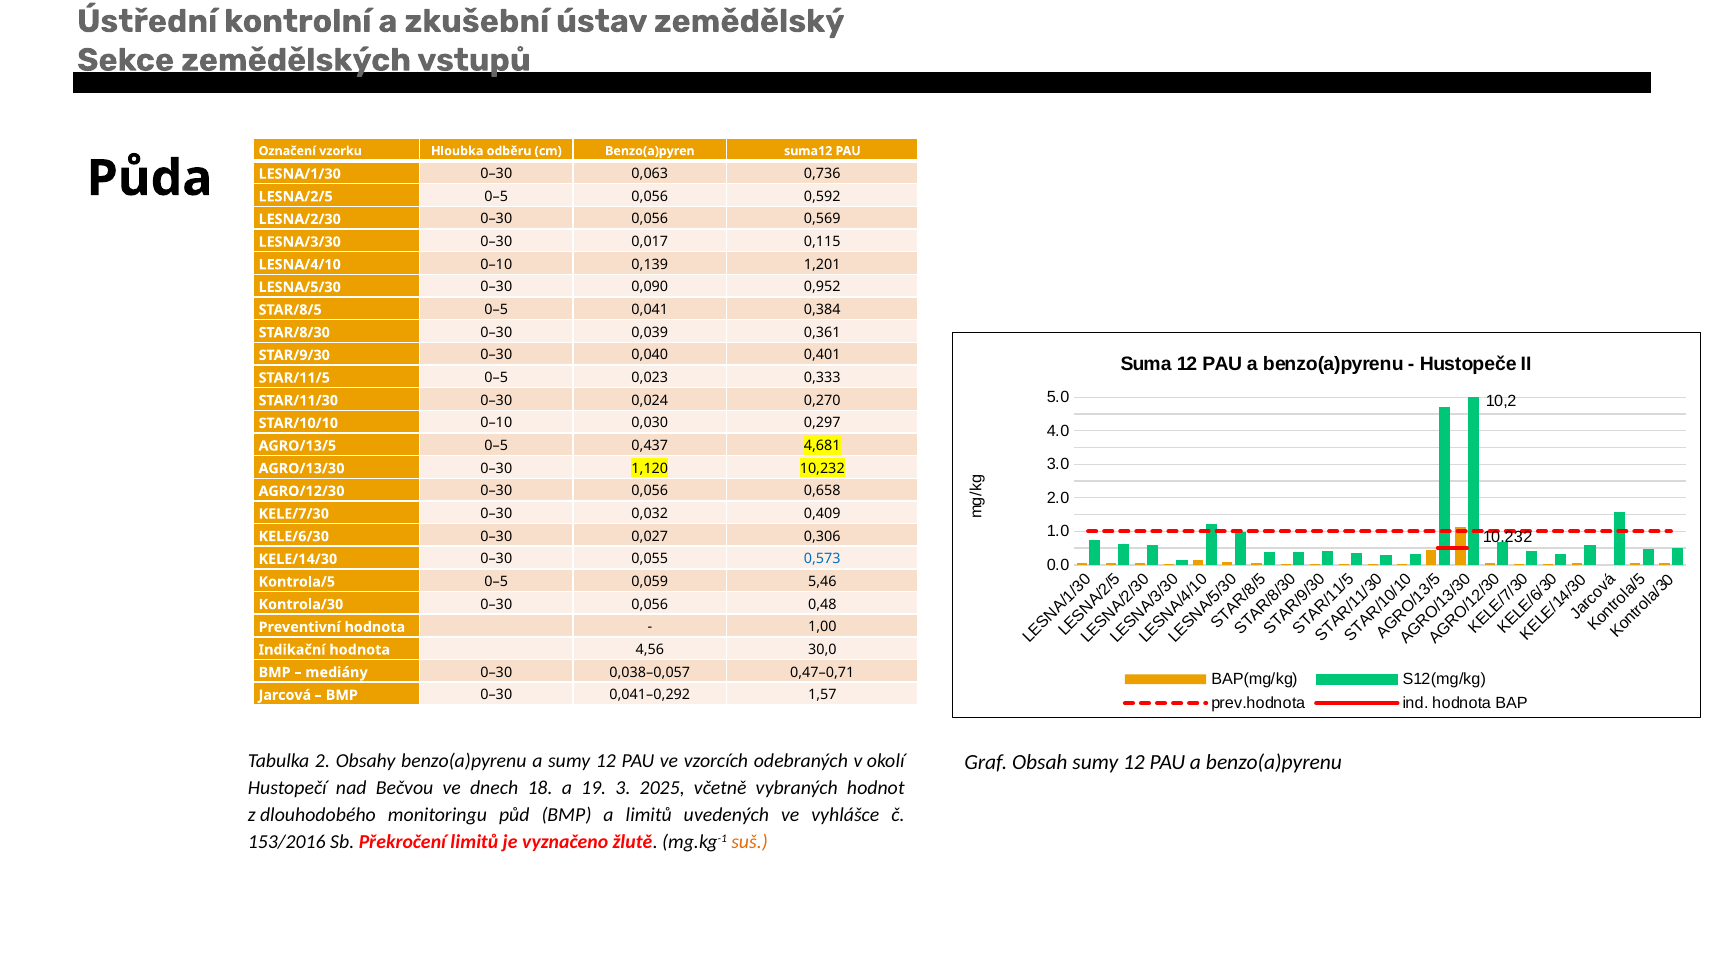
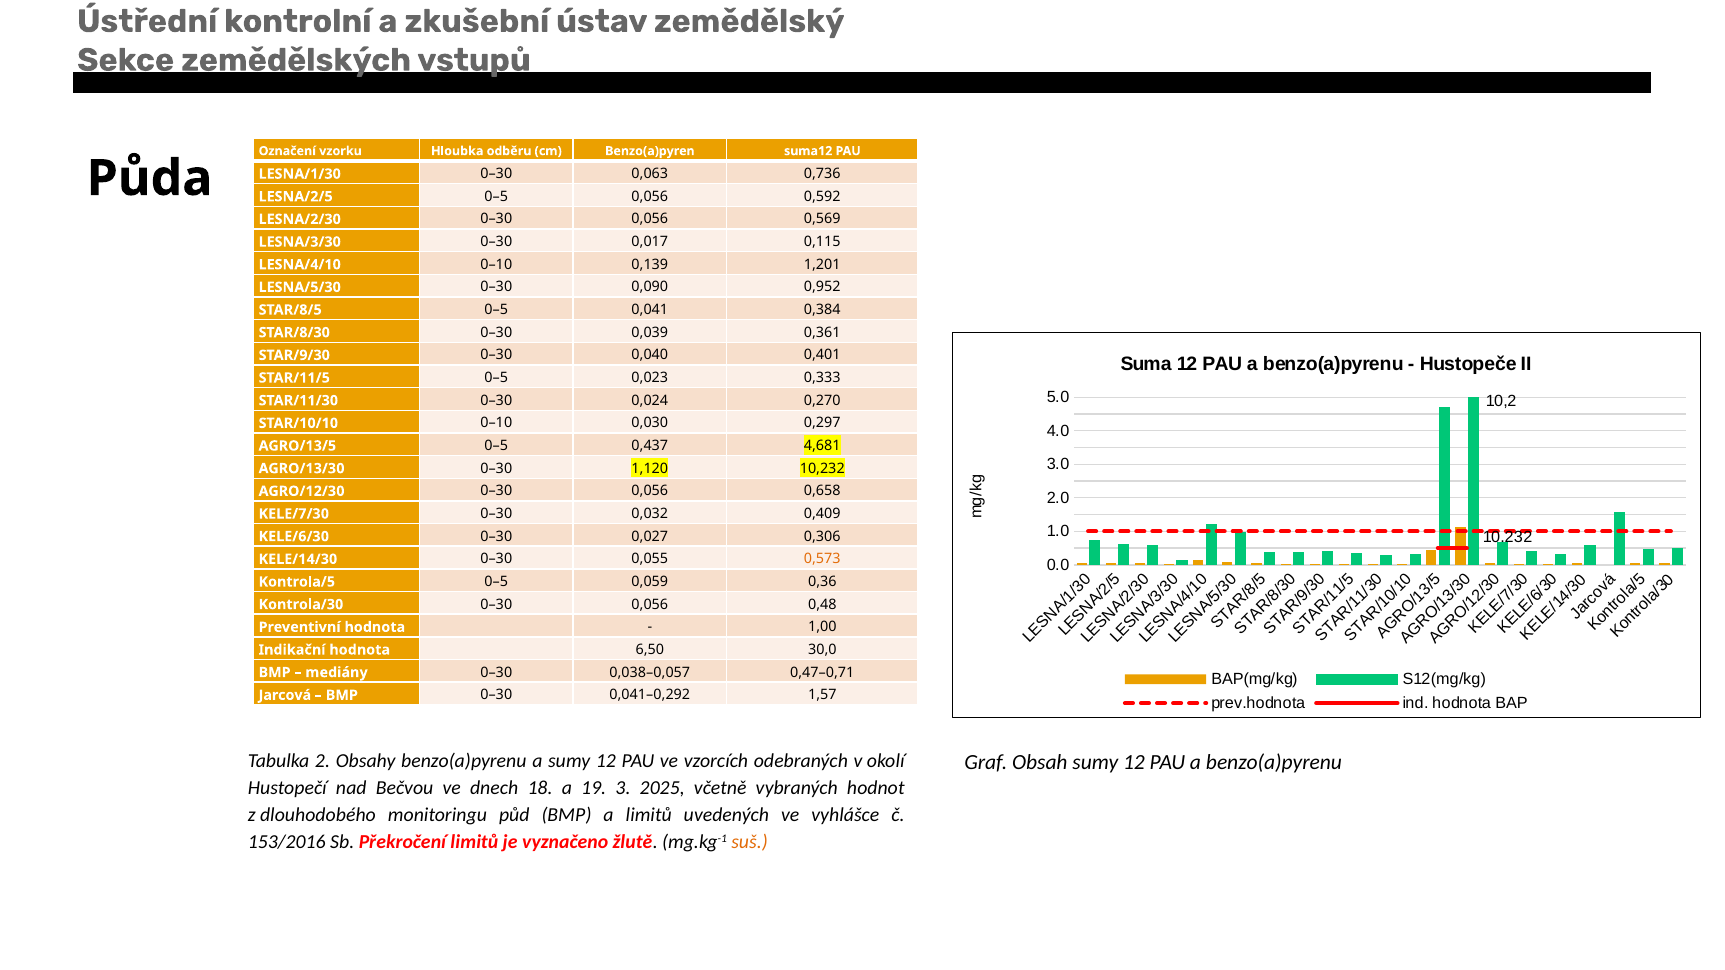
0,573 colour: blue -> orange (822, 559)
5,46: 5,46 -> 0,36 (822, 582)
4,56: 4,56 -> 6,50 (650, 650)
